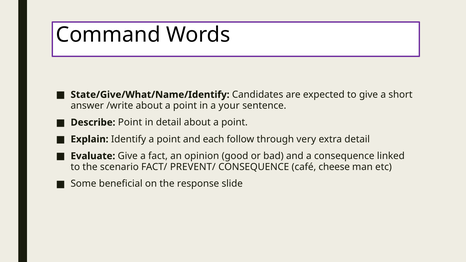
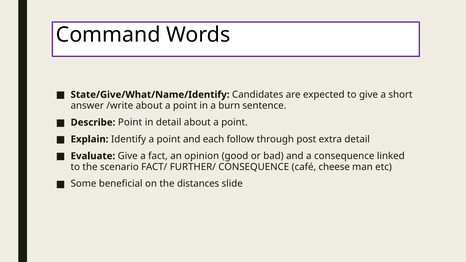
your: your -> burn (229, 106)
very: very -> post (306, 139)
PREVENT/: PREVENT/ -> FURTHER/ (193, 167)
response: response -> distances (198, 184)
